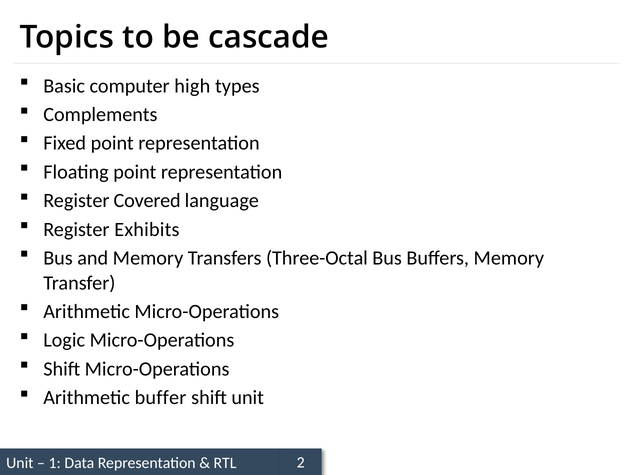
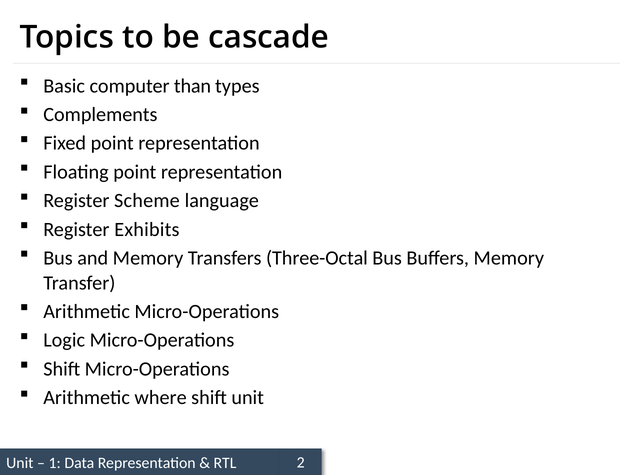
high: high -> than (192, 86)
Covered: Covered -> Scheme (147, 201)
buffer: buffer -> where (161, 397)
